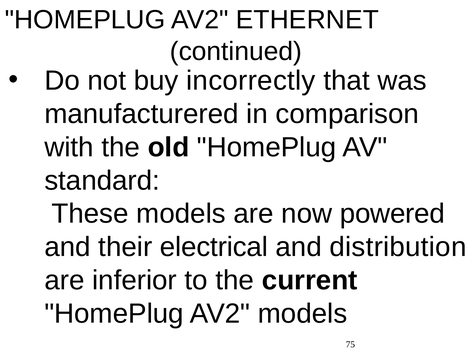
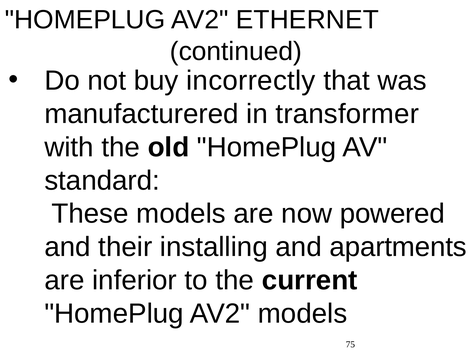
comparison: comparison -> transformer (347, 114)
electrical: electrical -> installing (214, 247)
distribution: distribution -> apartments (398, 247)
